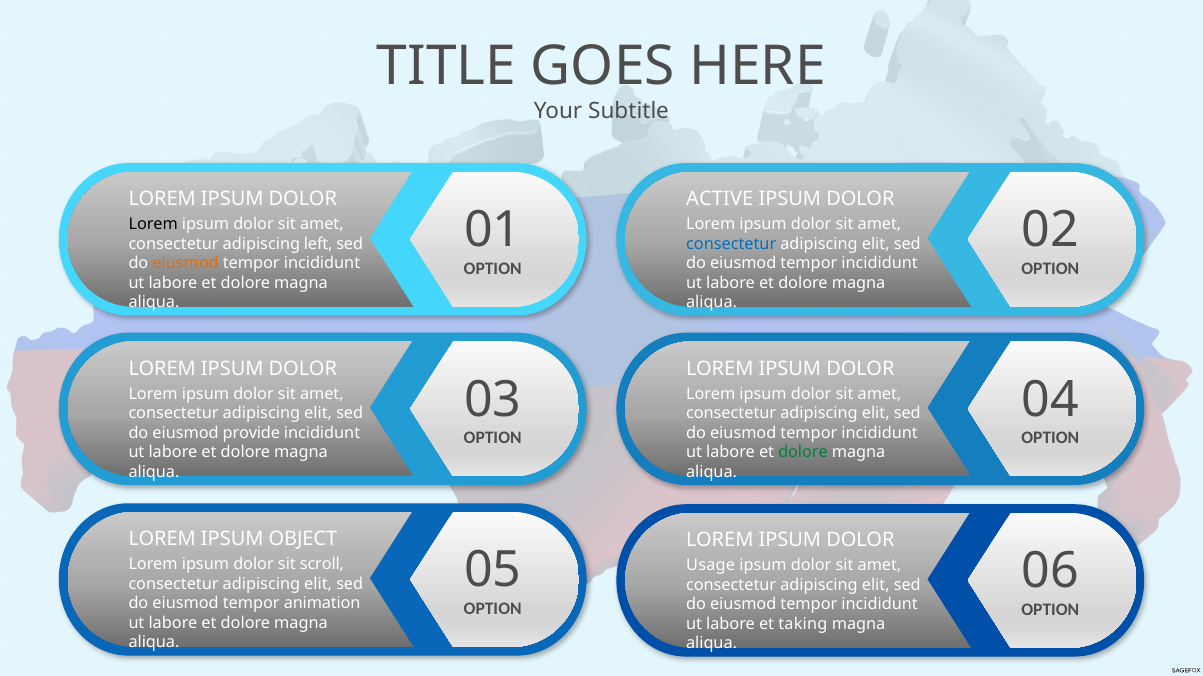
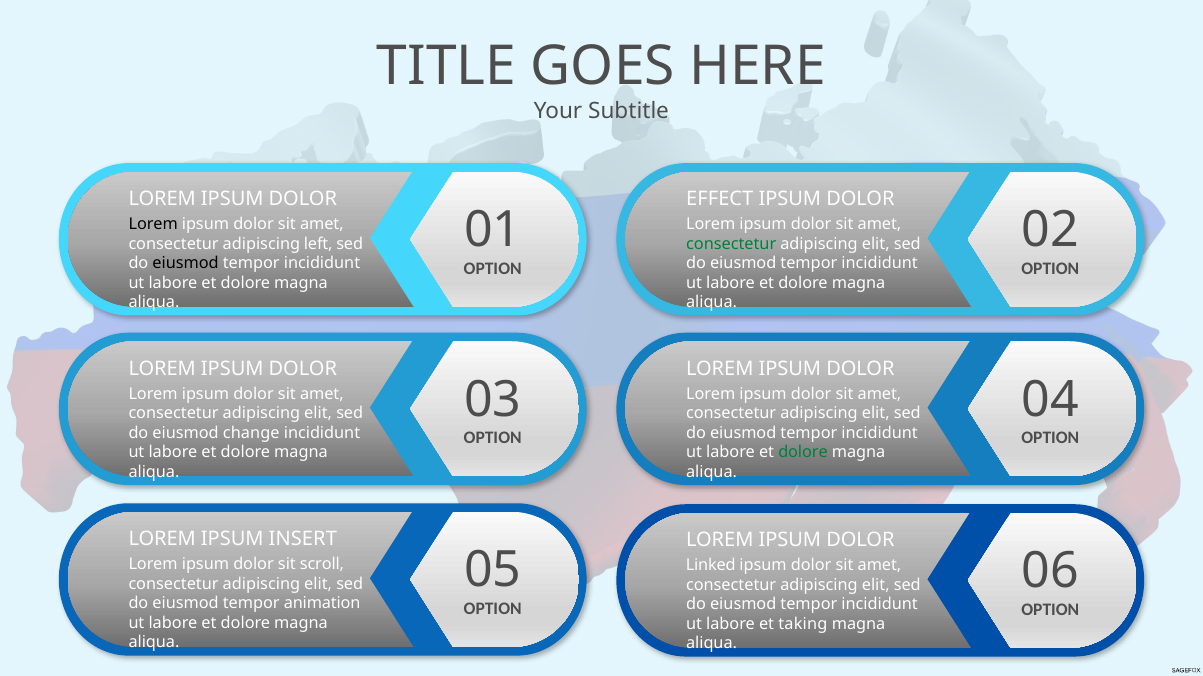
ACTIVE: ACTIVE -> EFFECT (720, 199)
consectetur colour: blue -> green (731, 244)
eiusmod colour: orange -> black (186, 264)
provide: provide -> change (251, 433)
OBJECT: OBJECT -> INSERT (303, 540)
Usage: Usage -> Linked (711, 566)
